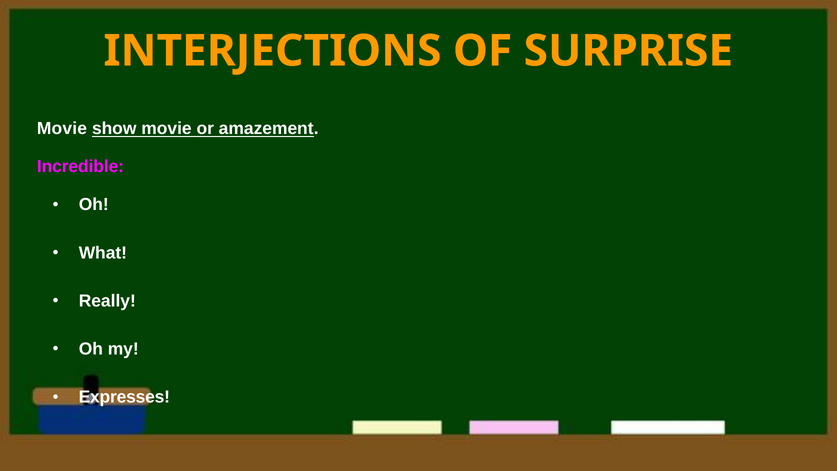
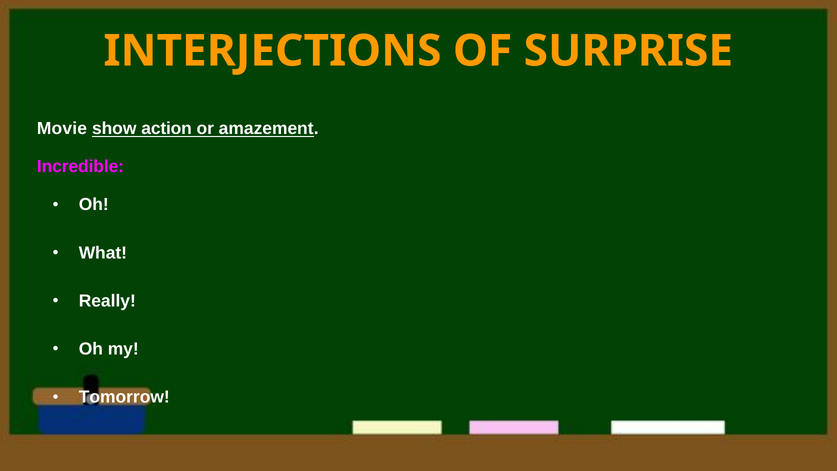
show movie: movie -> action (167, 129)
Expresses: Expresses -> Tomorrow (124, 397)
